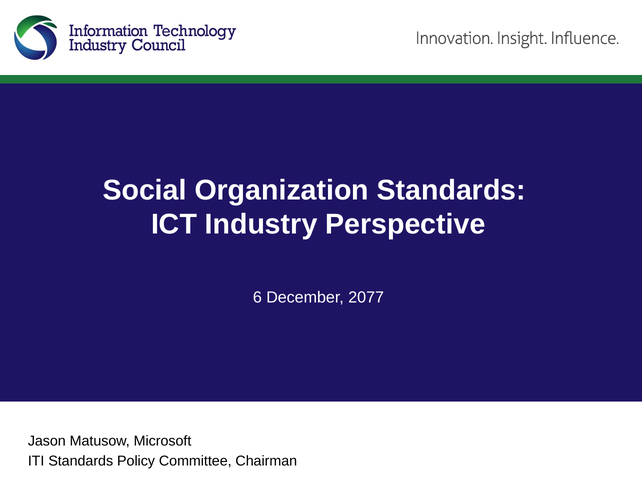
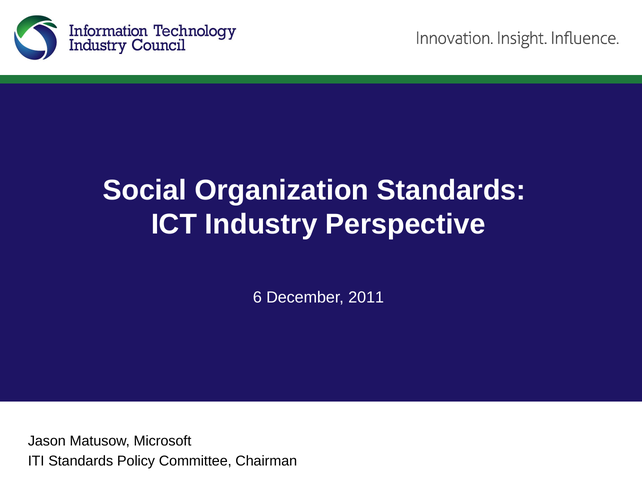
2077: 2077 -> 2011 (366, 297)
